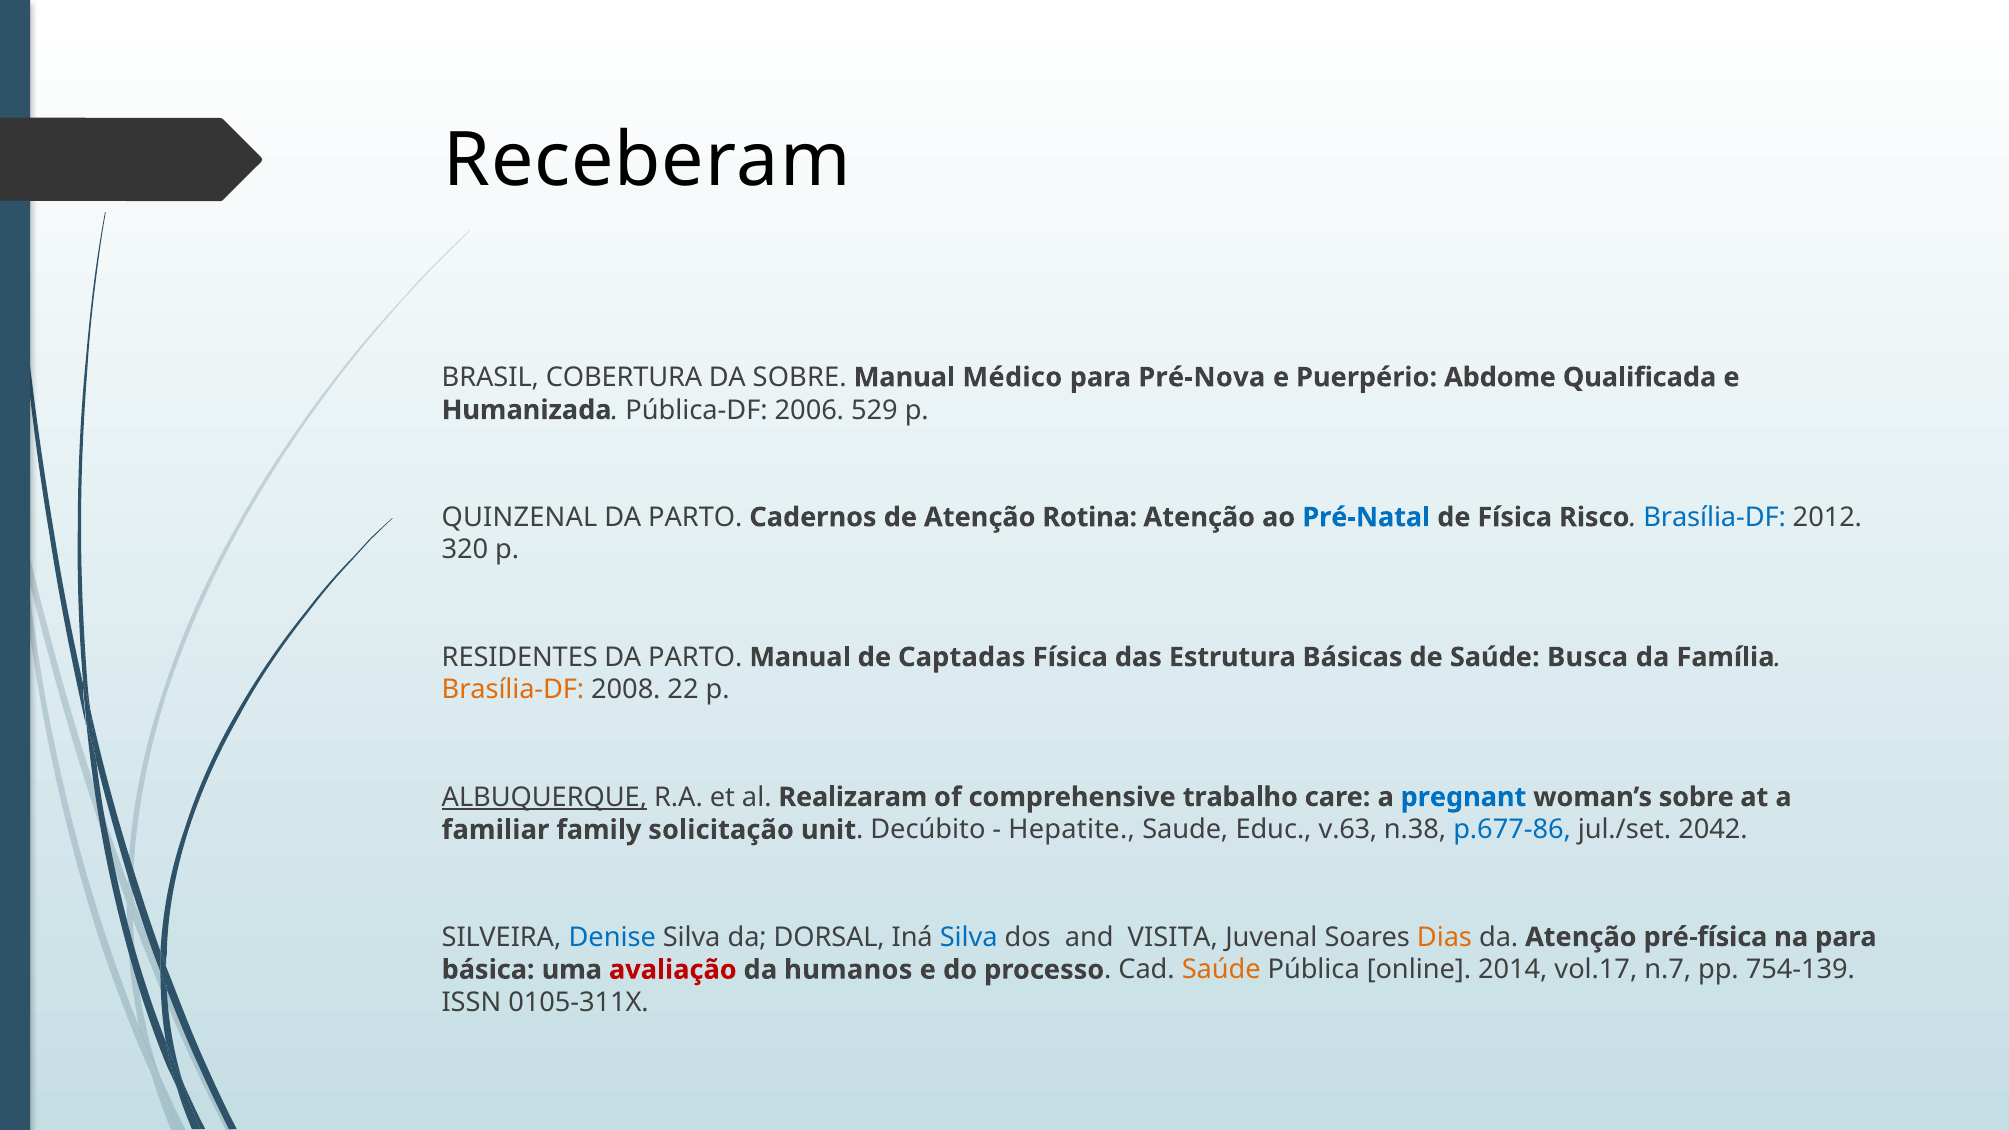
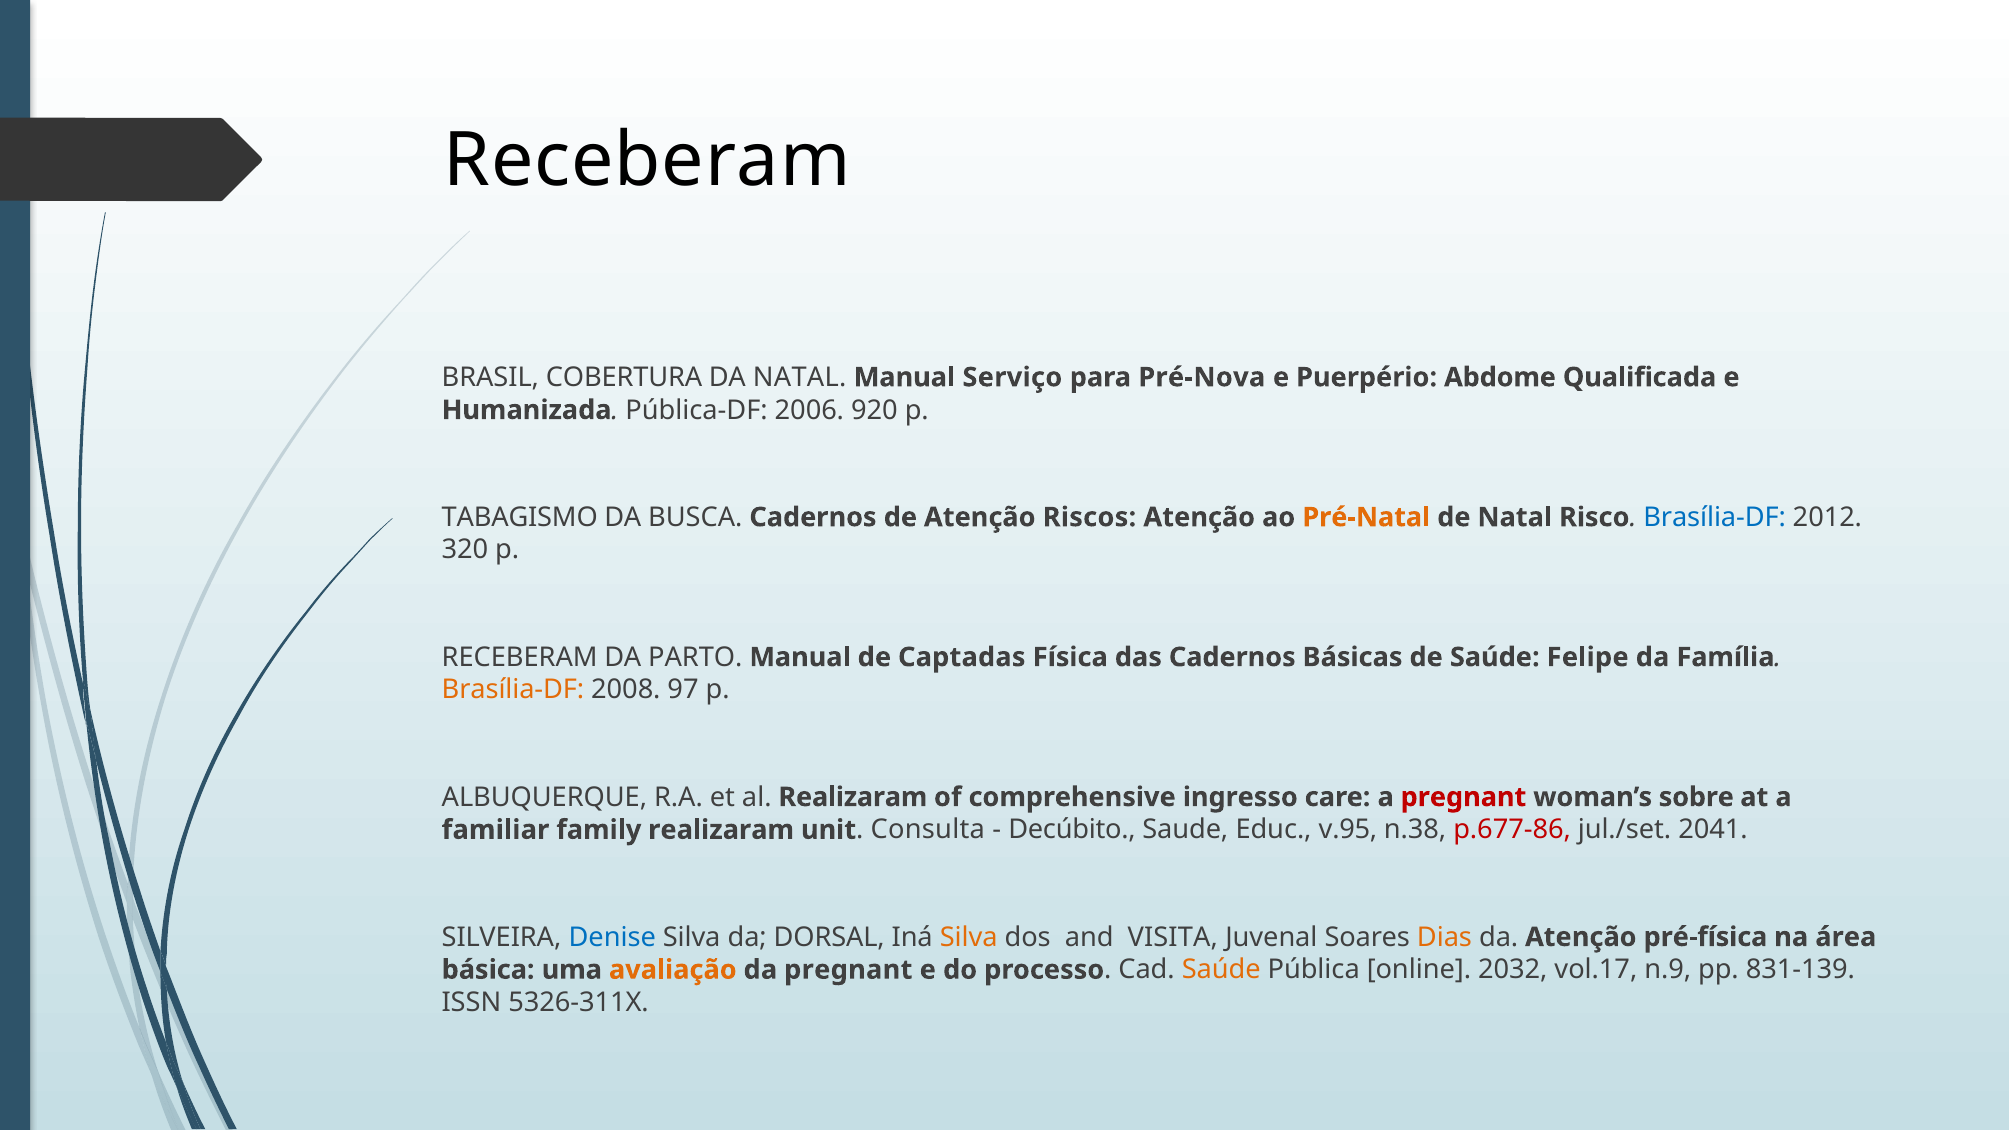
DA SOBRE: SOBRE -> NATAL (800, 377)
Médico: Médico -> Serviço (1012, 377)
529: 529 -> 920 (874, 410)
QUINZENAL: QUINZENAL -> TABAGISMO (520, 517)
PARTO: PARTO -> BUSCA (695, 517)
Rotina: Rotina -> Riscos (1089, 517)
Pré-Natal colour: blue -> orange (1366, 517)
de Física: Física -> Natal (1515, 517)
RESIDENTES: RESIDENTES -> RECEBERAM (520, 657)
das Estrutura: Estrutura -> Cadernos (1232, 657)
Busca: Busca -> Felipe (1588, 657)
22: 22 -> 97 (683, 690)
ALBUQUERQUE underline: present -> none (544, 797)
trabalho: trabalho -> ingresso (1240, 797)
pregnant colour: blue -> red (1463, 797)
family solicitação: solicitação -> realizaram (721, 830)
Decúbito: Decúbito -> Consulta (928, 830)
Hepatite: Hepatite -> Decúbito (1072, 830)
v.63: v.63 -> v.95 (1348, 830)
p.677-86 colour: blue -> red (1512, 830)
2042: 2042 -> 2041 (1713, 830)
Silva colour: blue -> orange (969, 937)
na para: para -> área (1846, 937)
avaliação colour: red -> orange (673, 970)
da humanos: humanos -> pregnant (848, 970)
2014: 2014 -> 2032 (1513, 970)
n.7: n.7 -> n.9 (1668, 970)
754-139: 754-139 -> 831-139 (1800, 970)
0105-311X: 0105-311X -> 5326-311X (579, 1002)
